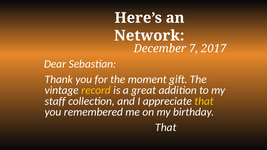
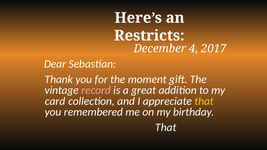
Network: Network -> Restricts (149, 36)
7: 7 -> 4 (194, 49)
record colour: yellow -> pink (96, 90)
staff: staff -> card (55, 101)
